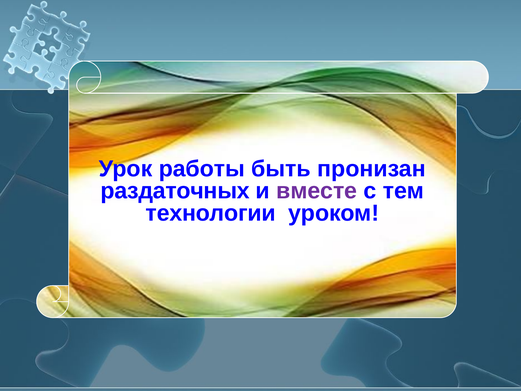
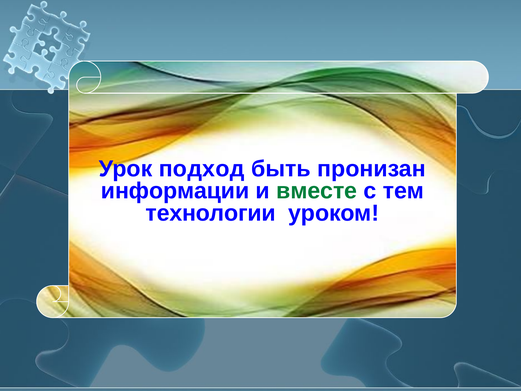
работы: работы -> подход (202, 169)
раздаточных: раздаточных -> информации (175, 191)
вместе colour: purple -> green (317, 191)
